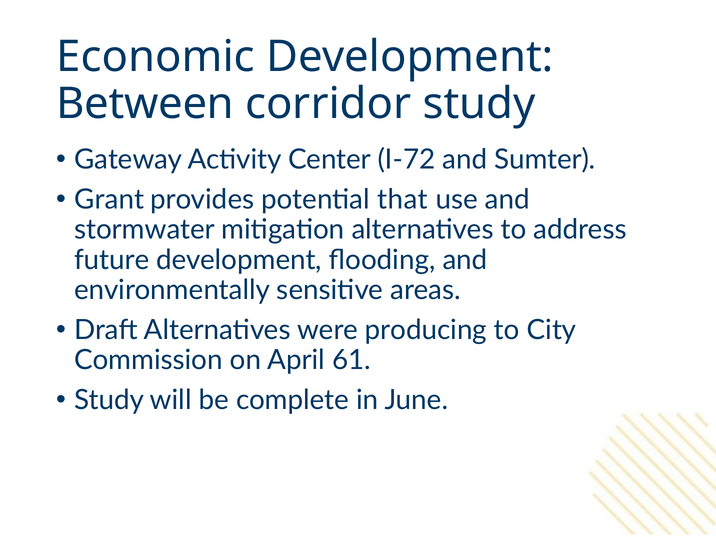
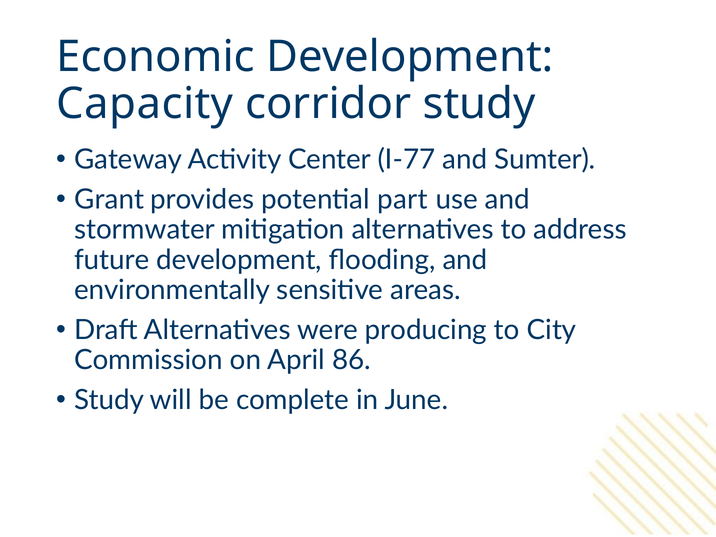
Between: Between -> Capacity (145, 104)
I-72: I-72 -> I-77 (406, 160)
that: that -> part (403, 200)
61: 61 -> 86 (352, 360)
